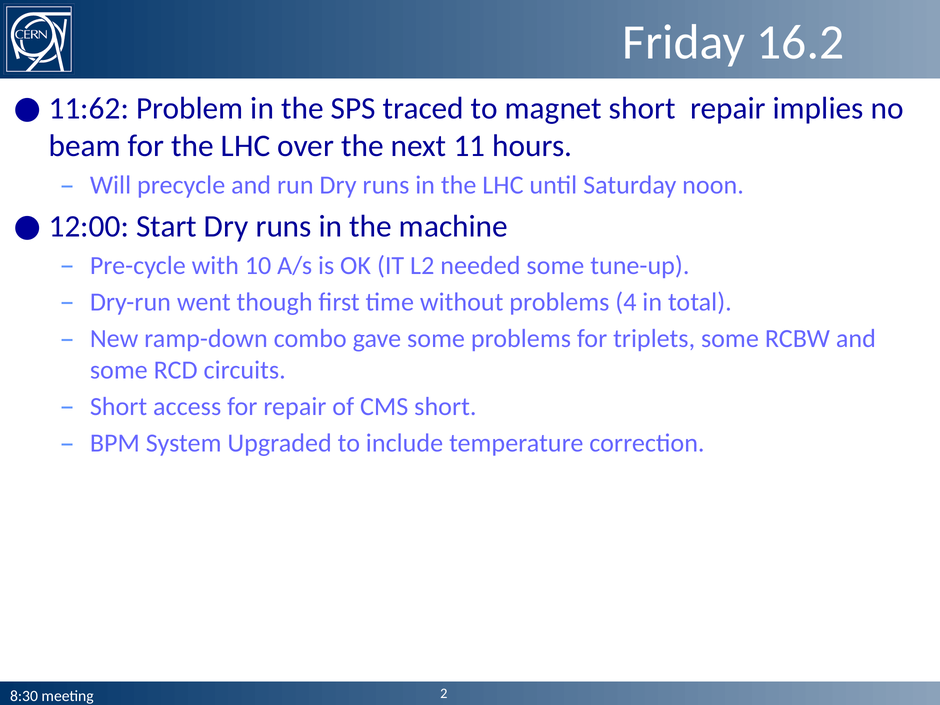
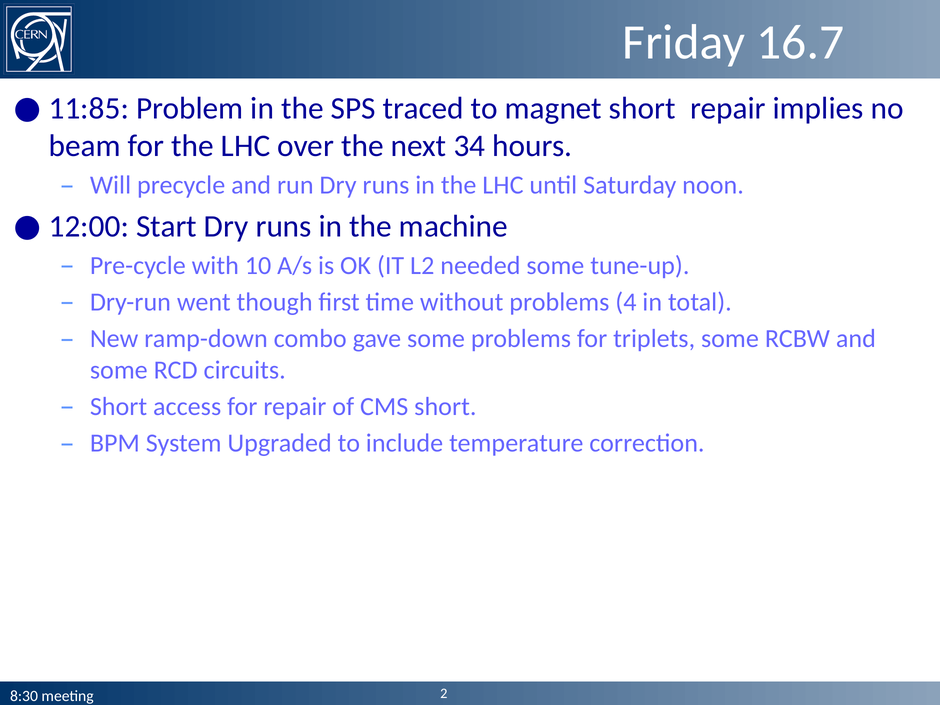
16.2: 16.2 -> 16.7 (800, 43)
11:62: 11:62 -> 11:85 (89, 108)
11: 11 -> 34 (469, 146)
